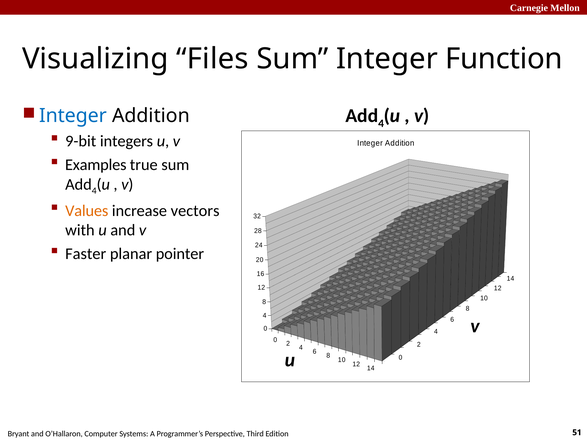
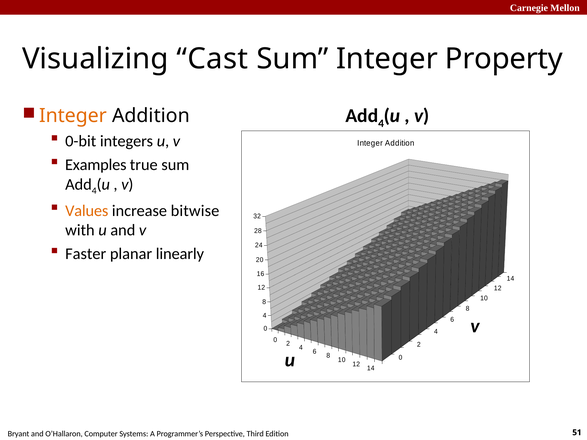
Files: Files -> Cast (212, 59)
Function: Function -> Property (504, 59)
Integer colour: blue -> orange (73, 116)
9-bit: 9-bit -> 0-bit (81, 141)
vectors: vectors -> bitwise (195, 211)
pointer: pointer -> linearly (180, 254)
